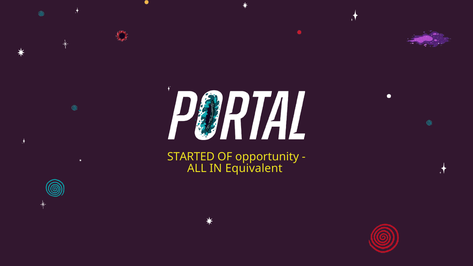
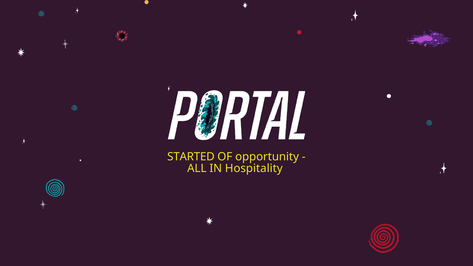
Equivalent: Equivalent -> Hospitality (254, 168)
